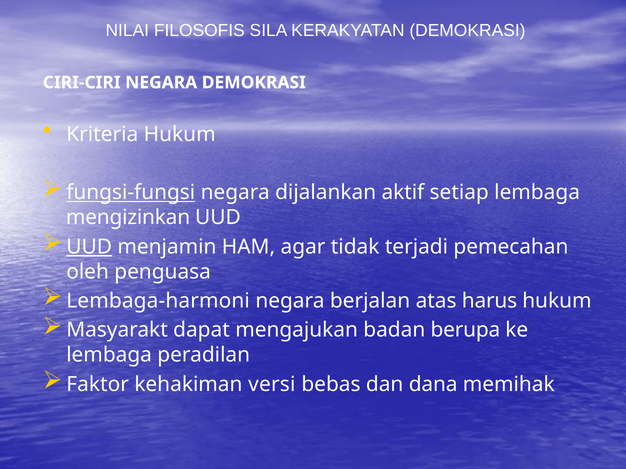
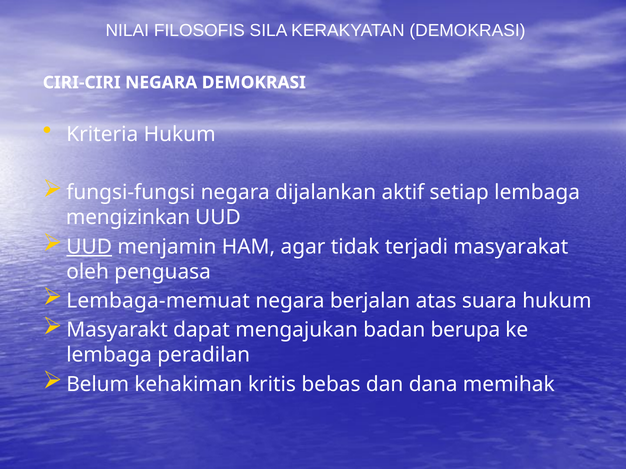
fungsi-fungsi underline: present -> none (131, 193)
pemecahan: pemecahan -> masyarakat (511, 247)
Lembaga-harmoni: Lembaga-harmoni -> Lembaga-memuat (158, 301)
harus: harus -> suara (489, 301)
Faktor: Faktor -> Belum (98, 385)
versi: versi -> kritis (272, 385)
